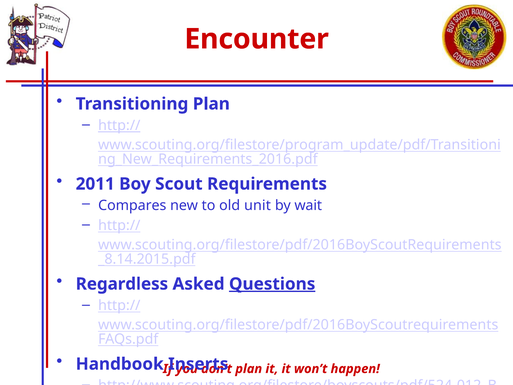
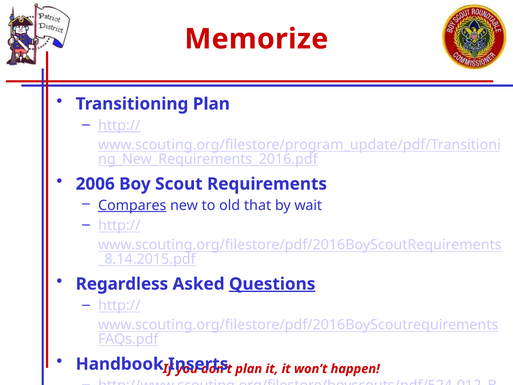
Encounter: Encounter -> Memorize (256, 39)
2011: 2011 -> 2006 (95, 184)
Compares underline: none -> present (132, 205)
unit: unit -> that (258, 205)
